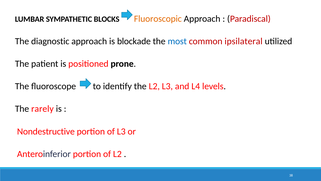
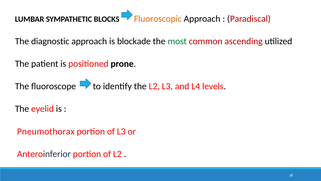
most colour: blue -> green (177, 41)
ipsilateral: ipsilateral -> ascending (244, 41)
rarely: rarely -> eyelid (43, 109)
Nondestructive: Nondestructive -> Pneumothorax (46, 131)
